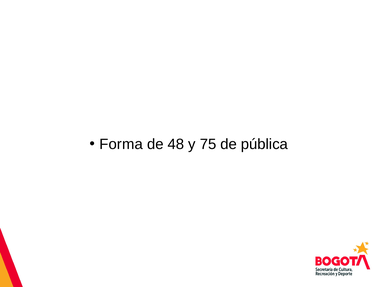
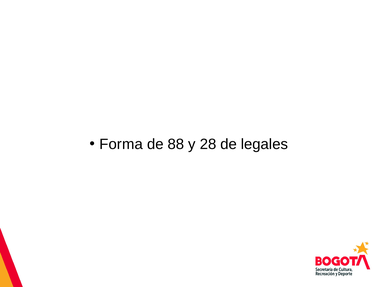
48: 48 -> 88 (176, 144)
75: 75 -> 28 (208, 144)
pública: pública -> legales (264, 144)
